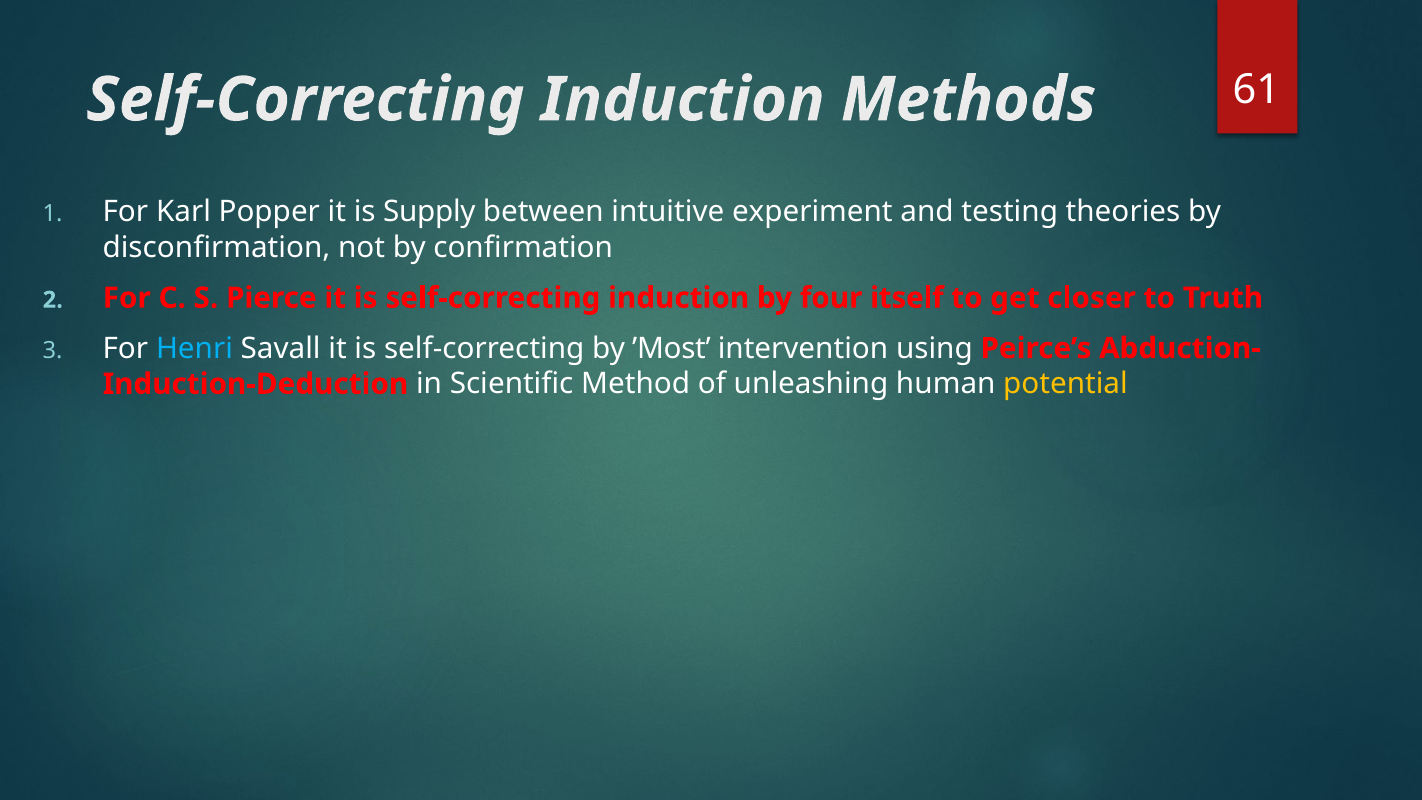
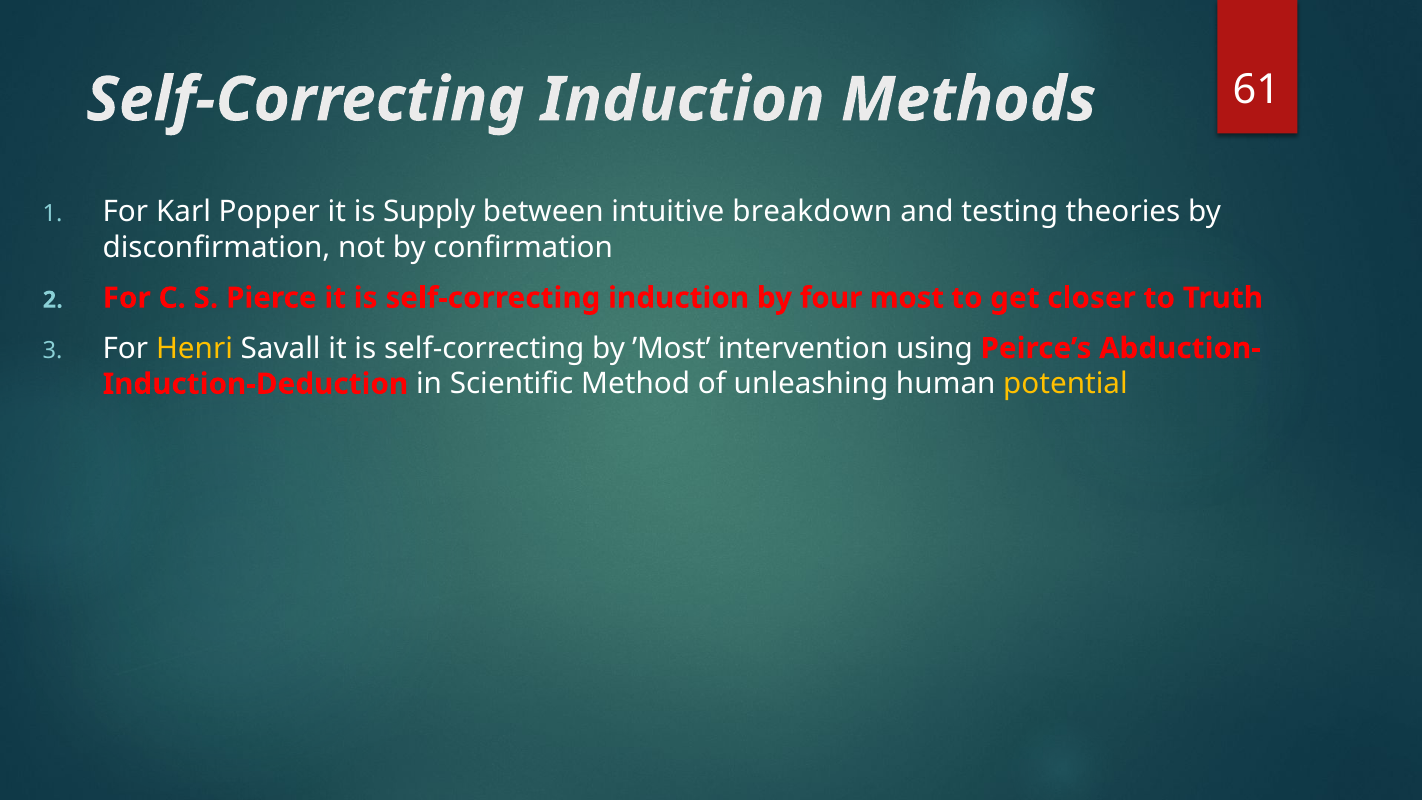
experiment: experiment -> breakdown (812, 212)
itself: itself -> most (907, 298)
Henri colour: light blue -> yellow (194, 348)
